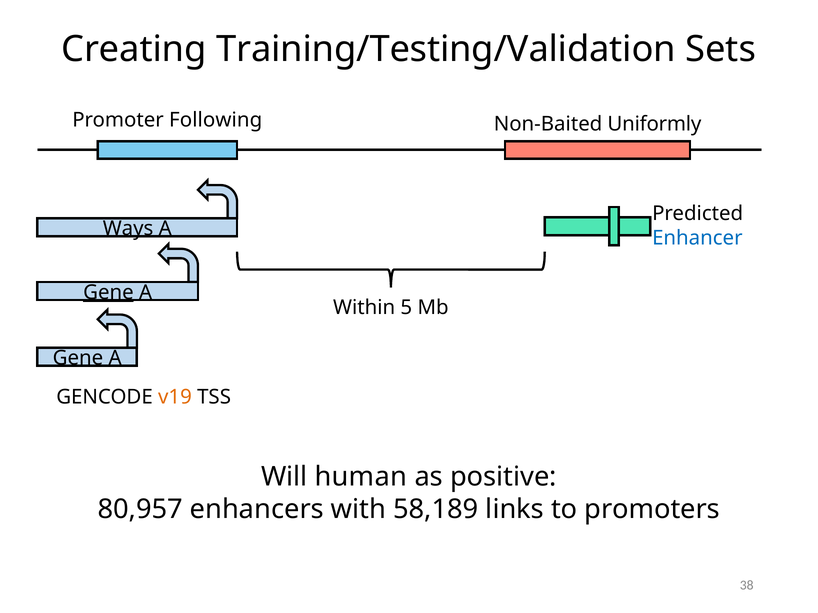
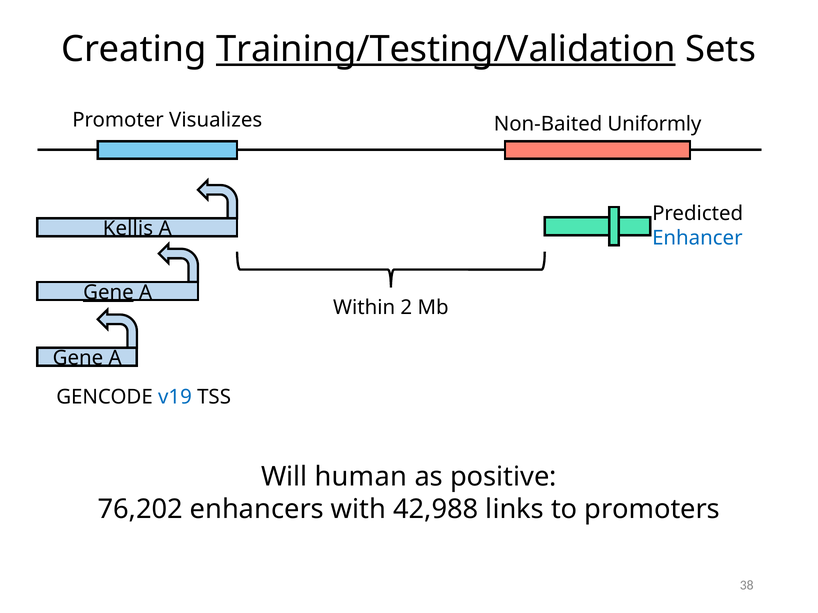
Training/Testing/Validation underline: none -> present (446, 49)
Following: Following -> Visualizes (216, 120)
Ways: Ways -> Kellis (128, 229)
5: 5 -> 2 (406, 308)
v19 colour: orange -> blue (175, 397)
80,957: 80,957 -> 76,202 (140, 510)
58,189: 58,189 -> 42,988 (436, 510)
